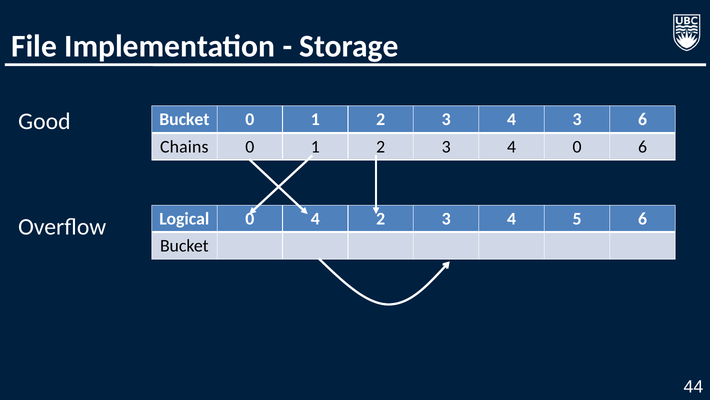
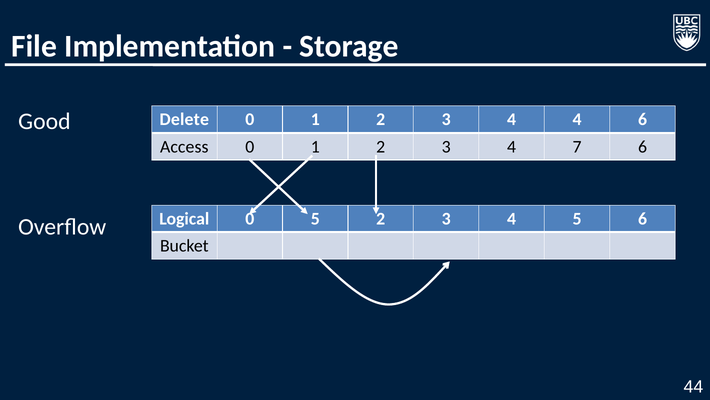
Bucket: Bucket -> Delete (184, 119)
4 3: 3 -> 4 (577, 119)
Chains: Chains -> Access (184, 146)
4 0: 0 -> 7 (577, 146)
0 4: 4 -> 5 (315, 219)
